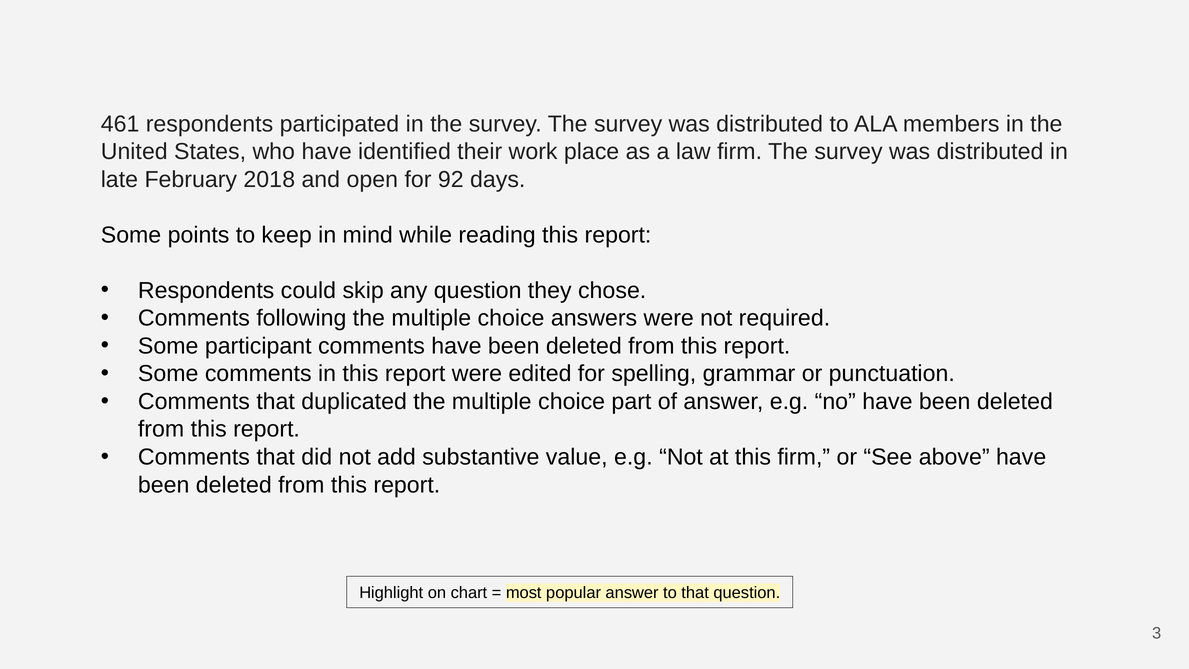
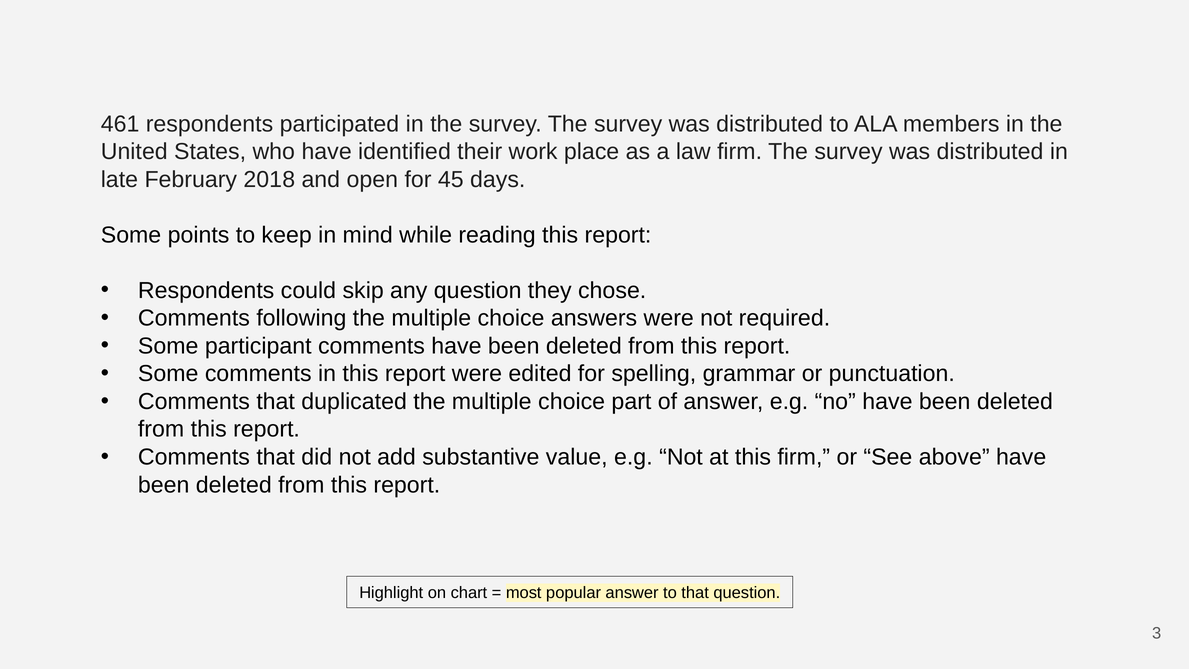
92: 92 -> 45 (451, 179)
